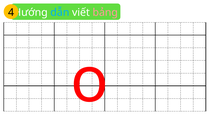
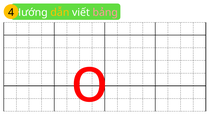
dẫn colour: light blue -> yellow (60, 12)
